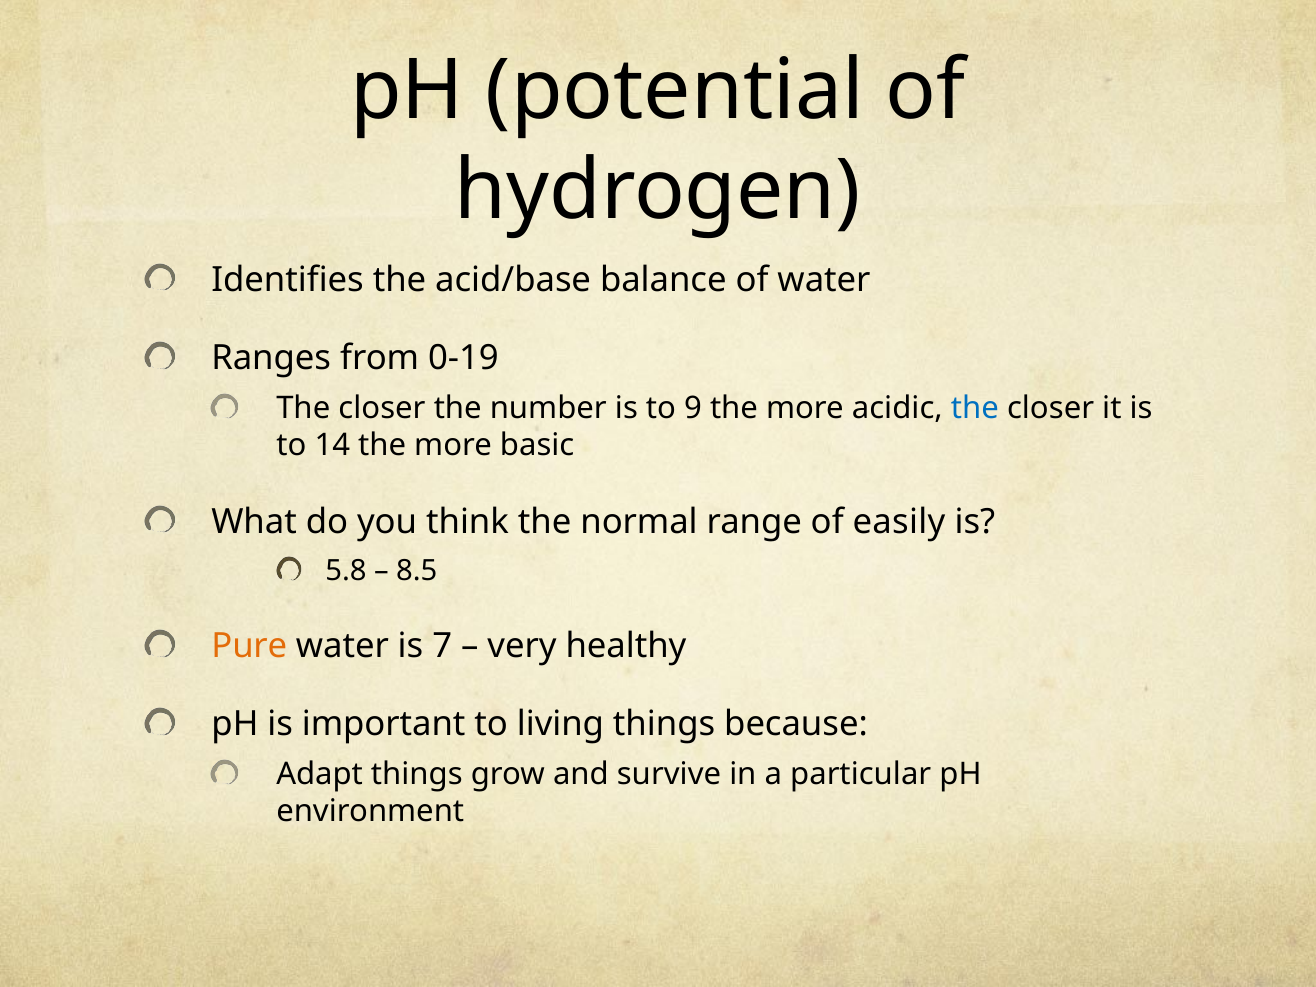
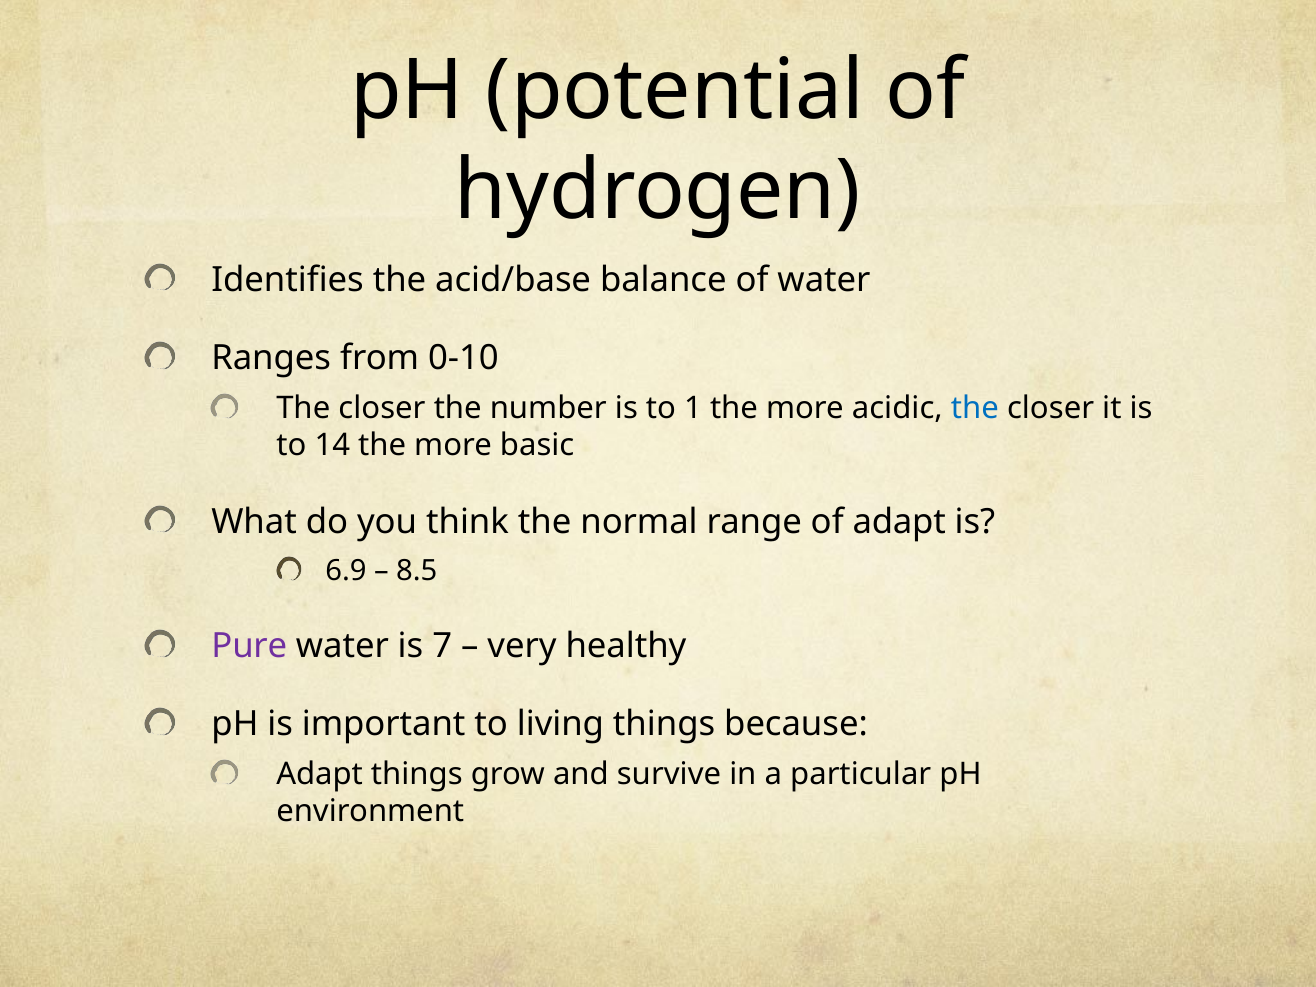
0-19: 0-19 -> 0-10 (463, 358)
9: 9 -> 1 (693, 408)
of easily: easily -> adapt (899, 522)
5.8: 5.8 -> 6.9 (346, 571)
Pure colour: orange -> purple (249, 646)
